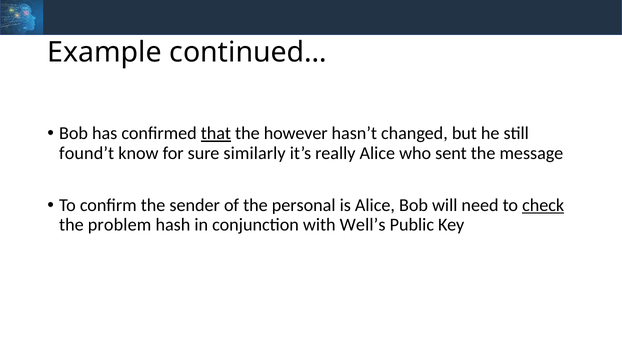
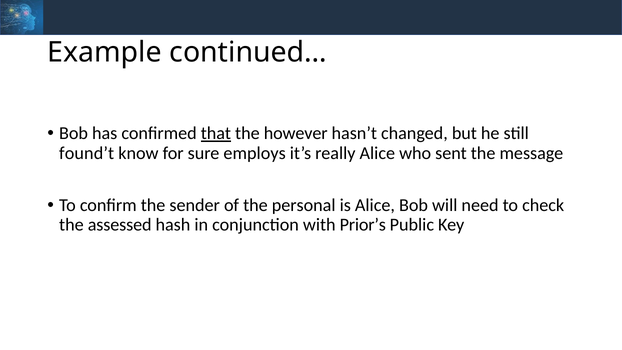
similarly: similarly -> employs (255, 153)
check underline: present -> none (543, 205)
problem: problem -> assessed (120, 225)
Well’s: Well’s -> Prior’s (363, 225)
